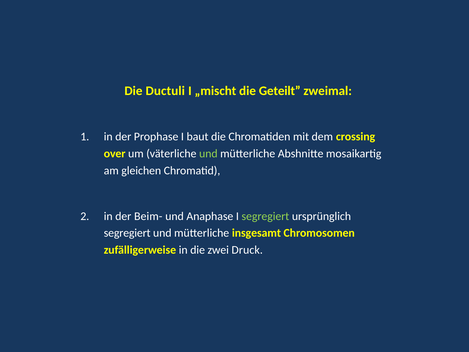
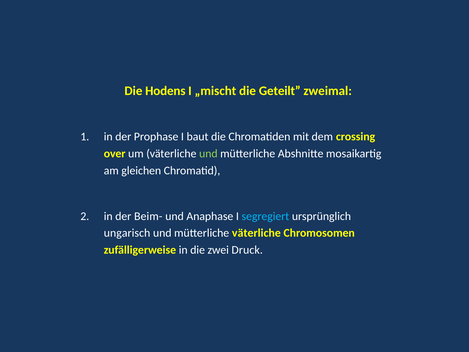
Ductuli: Ductuli -> Hodens (165, 91)
segregiert colour: light green -> light blue (265, 216)
segregiert: segregiert -> ungarisch (127, 233)
mütterliche insgesamt: insgesamt -> väterliche (256, 233)
